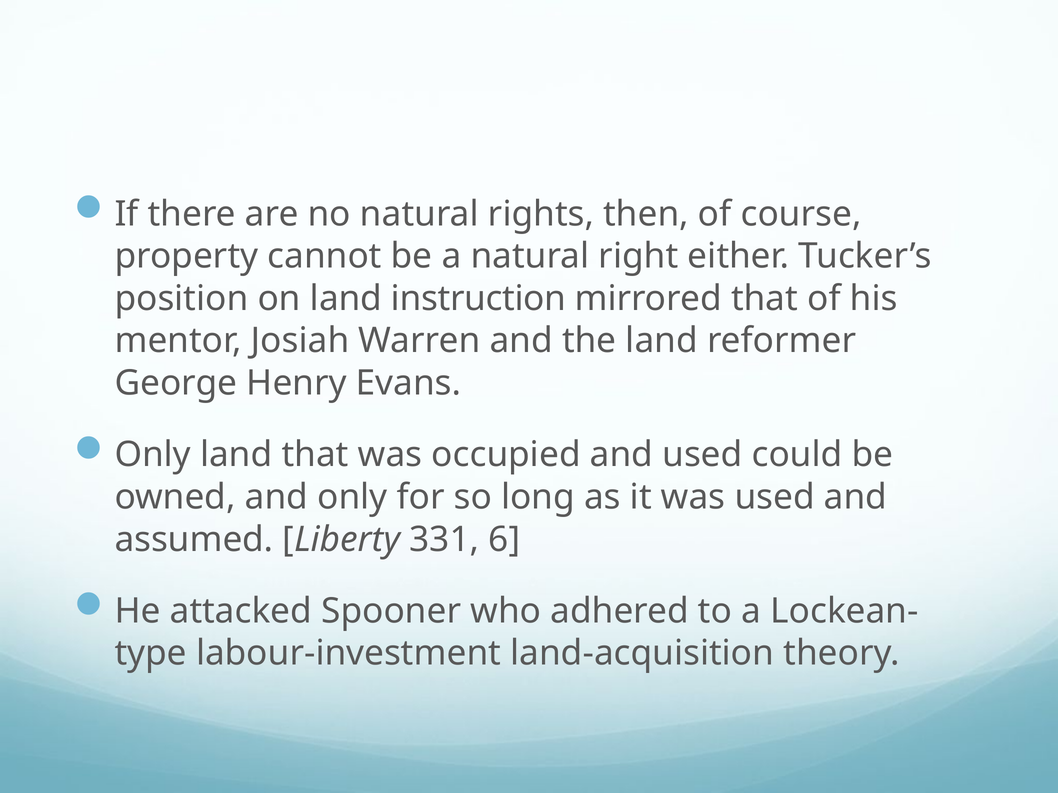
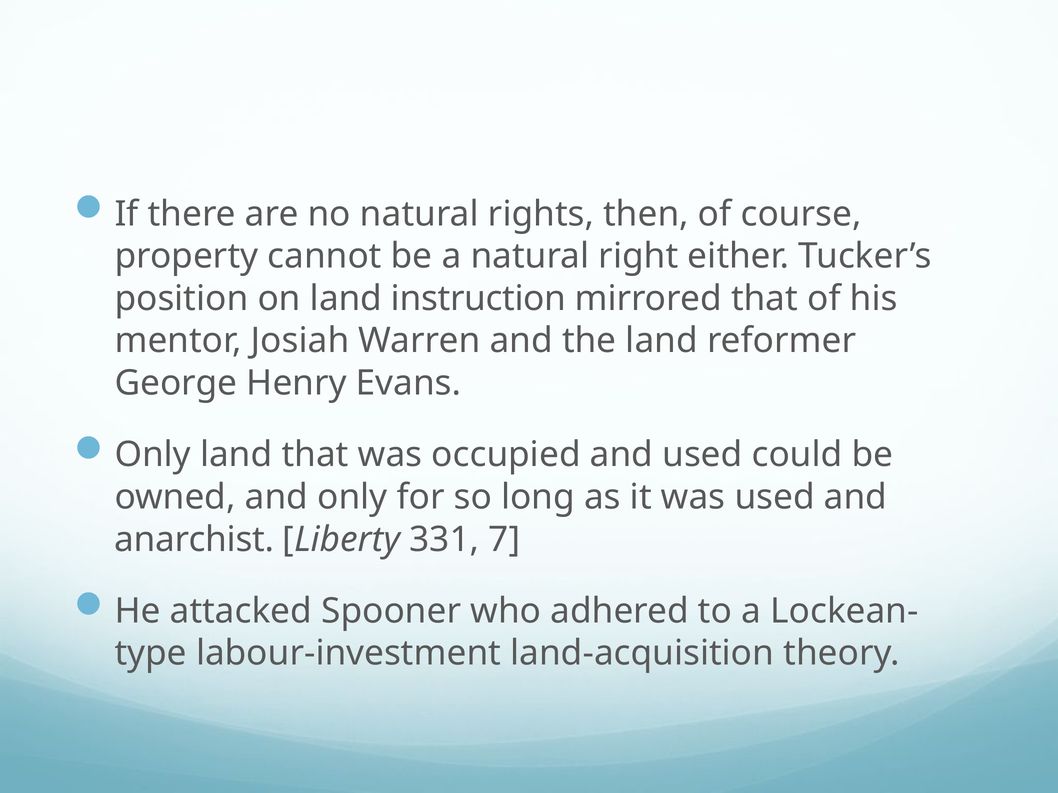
assumed: assumed -> anarchist (194, 540)
6: 6 -> 7 (504, 540)
